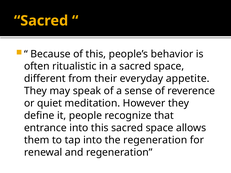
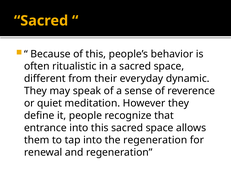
appetite: appetite -> dynamic (188, 79)
